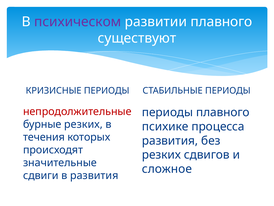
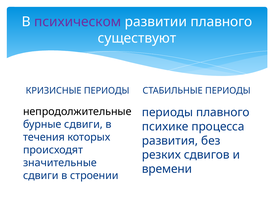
непродолжительные colour: red -> black (77, 111)
бурные резких: резких -> сдвиги (83, 124)
сложное: сложное -> времени (167, 169)
в развития: развития -> строении (94, 175)
